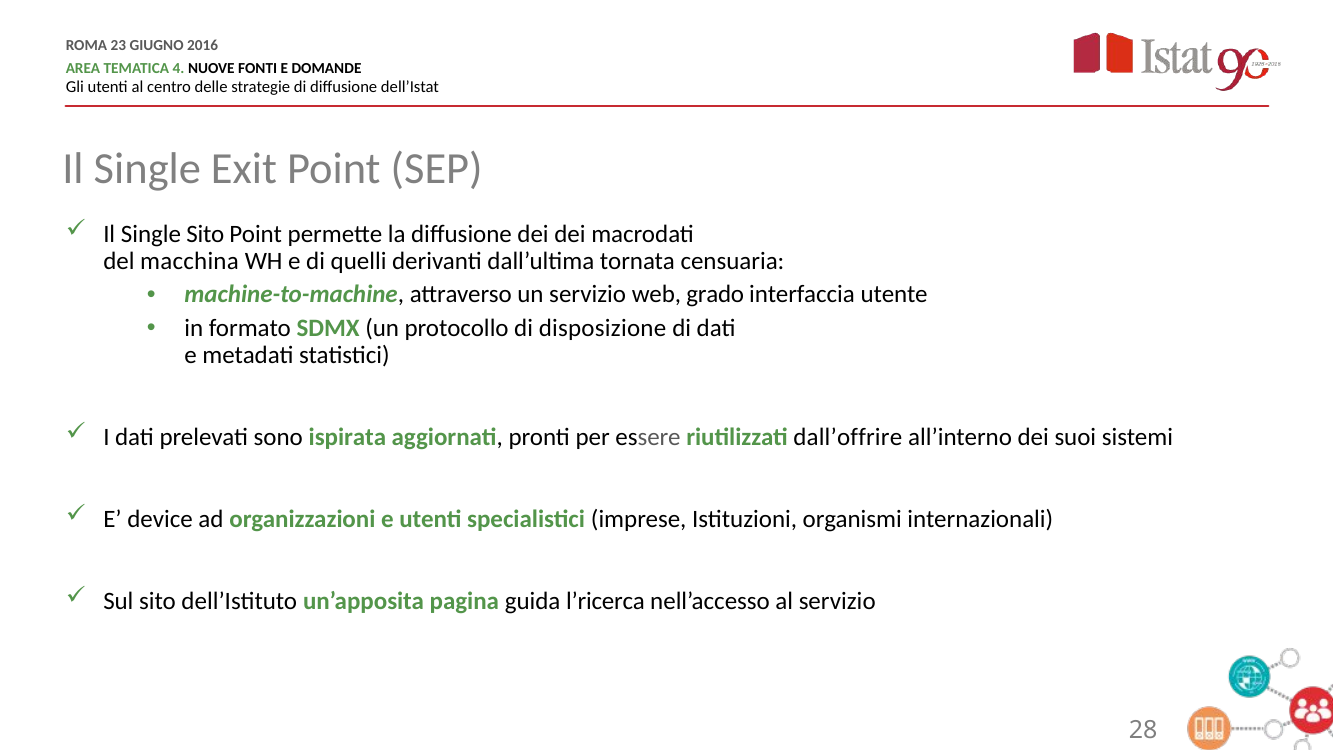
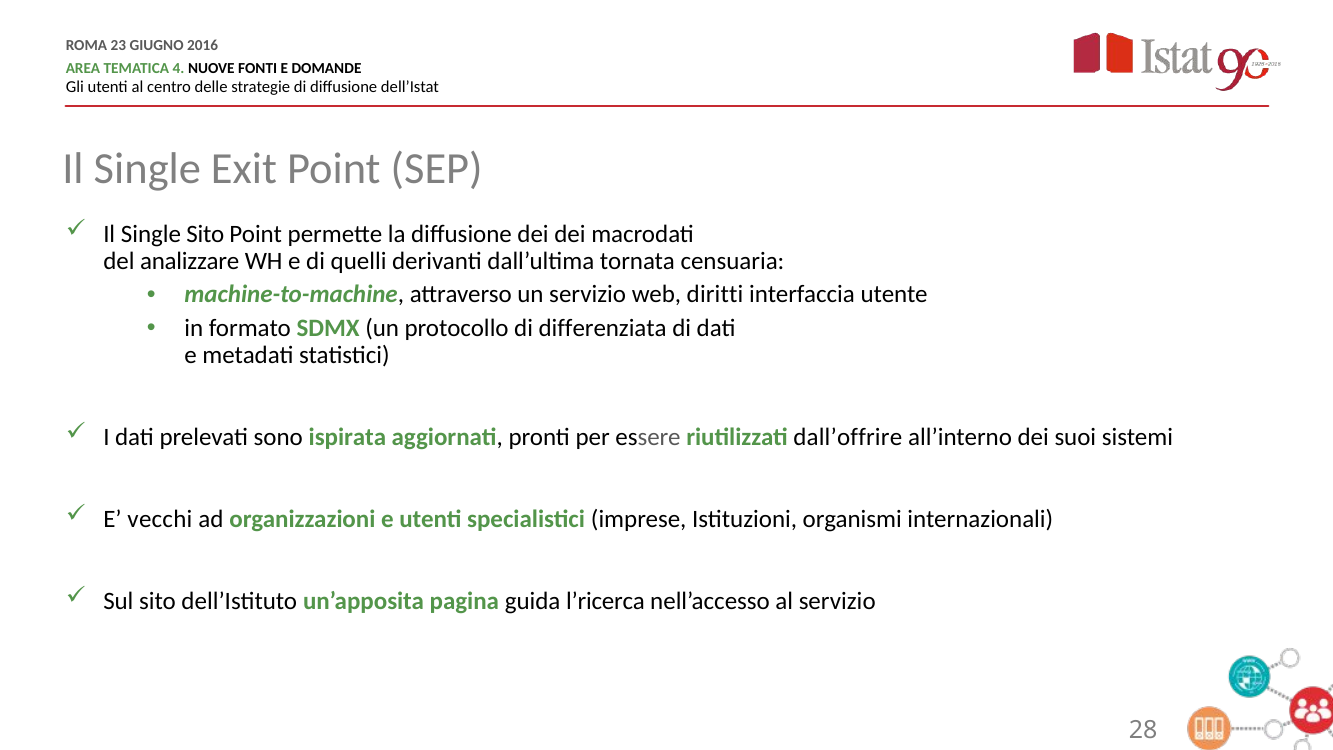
macchina: macchina -> analizzare (190, 261)
grado: grado -> diritti (715, 295)
disposizione: disposizione -> differenziata (603, 329)
device: device -> vecchi (160, 519)
